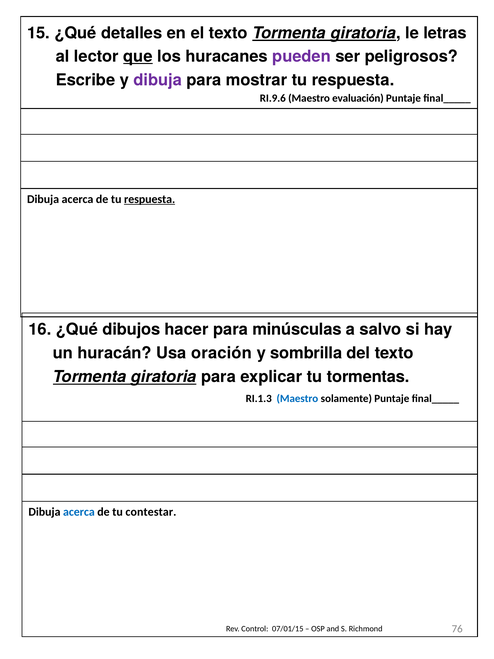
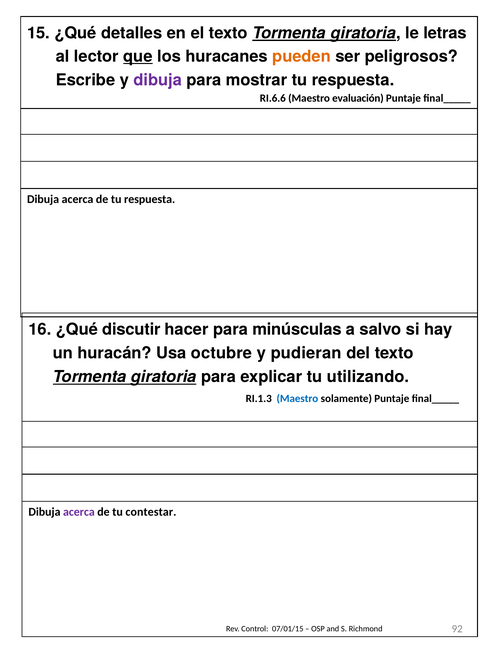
pueden colour: purple -> orange (302, 57)
RI.9.6: RI.9.6 -> RI.6.6 (273, 98)
respuesta underline: present -> none (150, 199)
dibujos: dibujos -> discutir (131, 329)
oración: oración -> octubre (222, 353)
sombrilla: sombrilla -> pudieran (306, 353)
tormentas: tormentas -> utilizando (368, 377)
acerca colour: blue -> purple (79, 512)
76: 76 -> 92 (457, 629)
